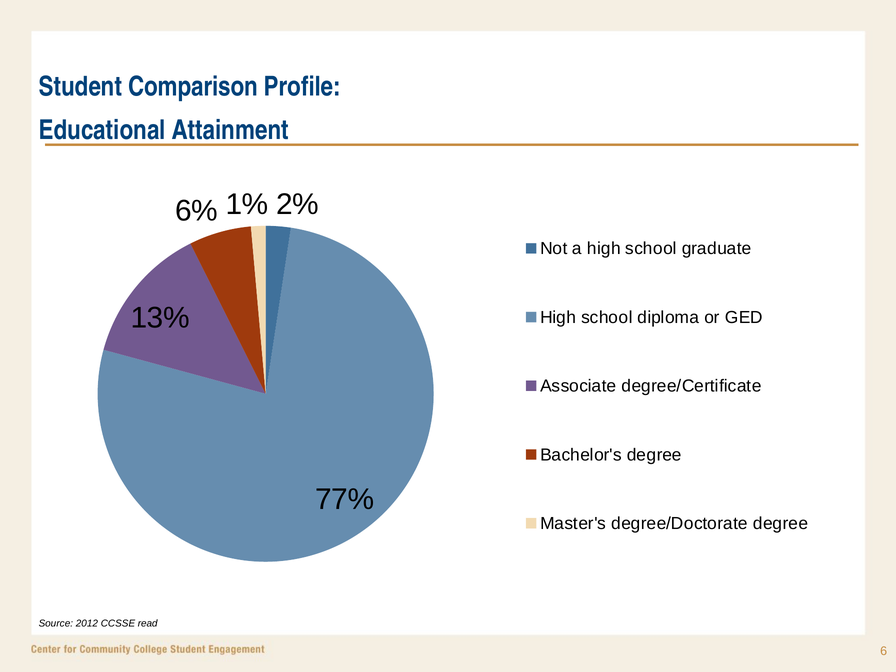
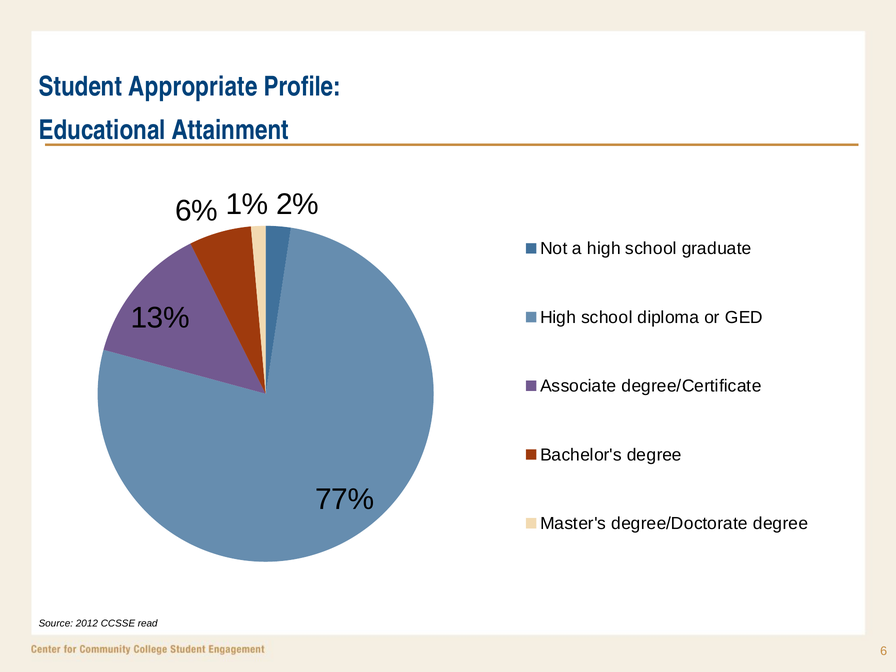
Comparison: Comparison -> Appropriate (193, 87)
